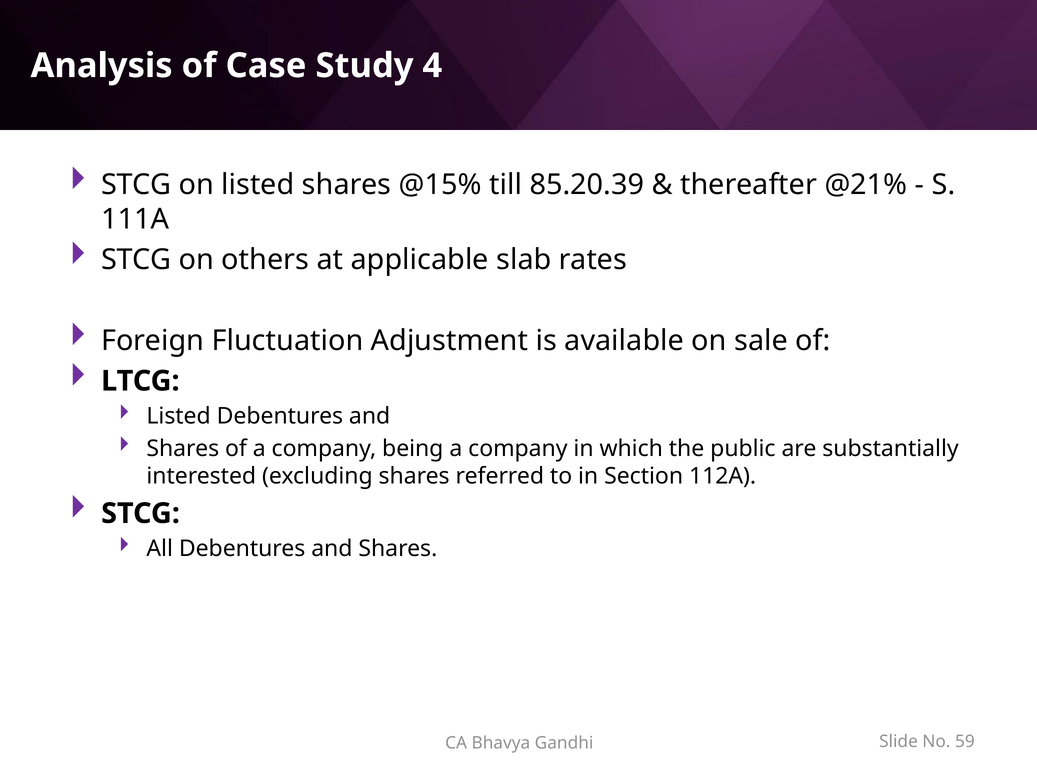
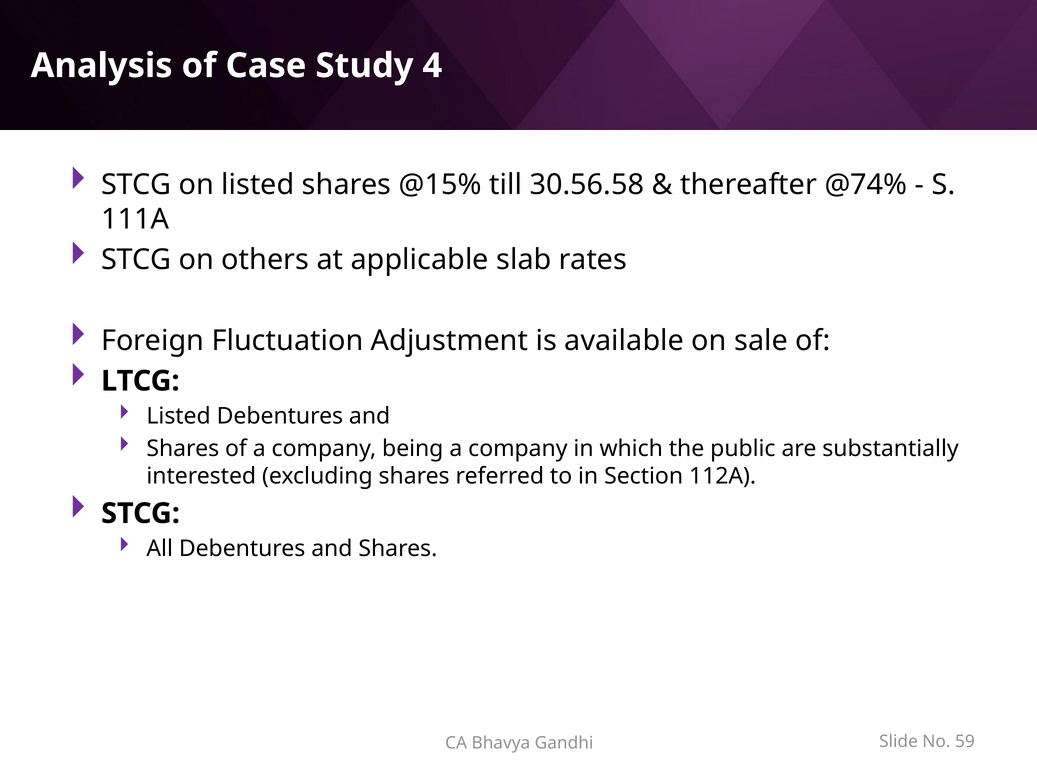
85.20.39: 85.20.39 -> 30.56.58 (587, 185)
@21%: @21% -> @74% (866, 185)
